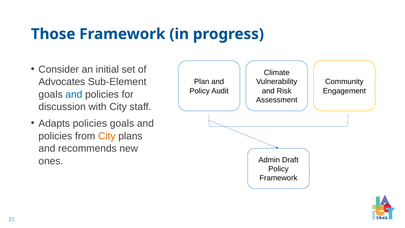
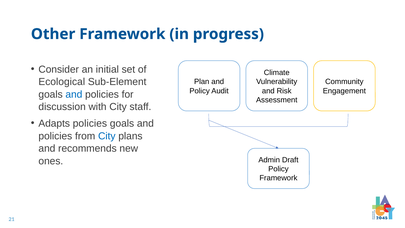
Those: Those -> Other (53, 34)
Advocates: Advocates -> Ecological (62, 82)
City colour: orange -> blue (107, 136)
